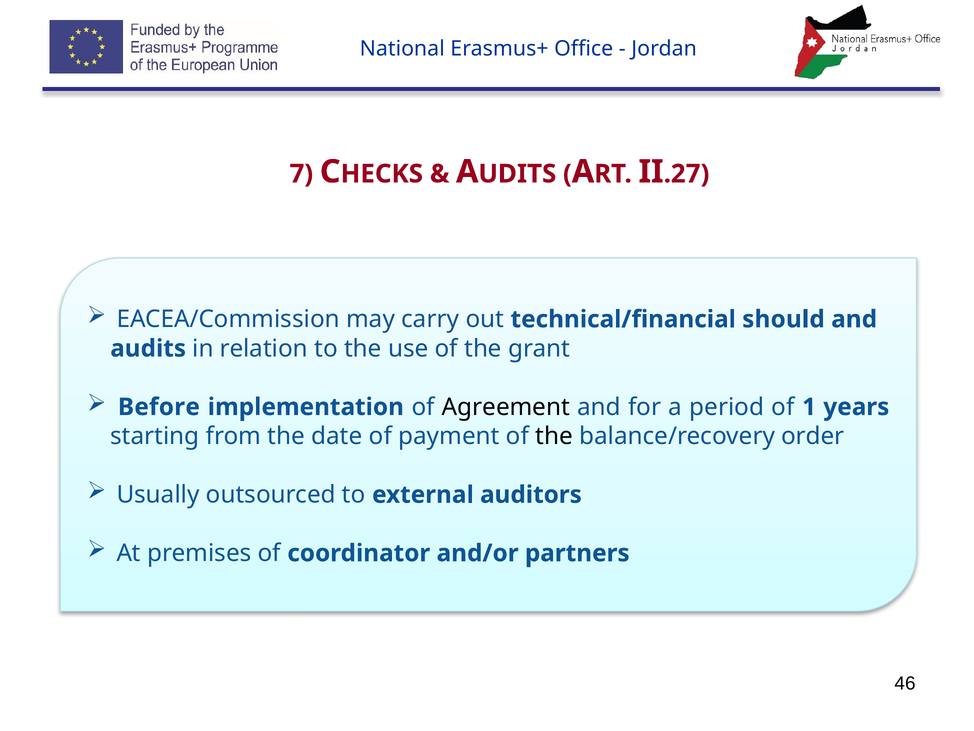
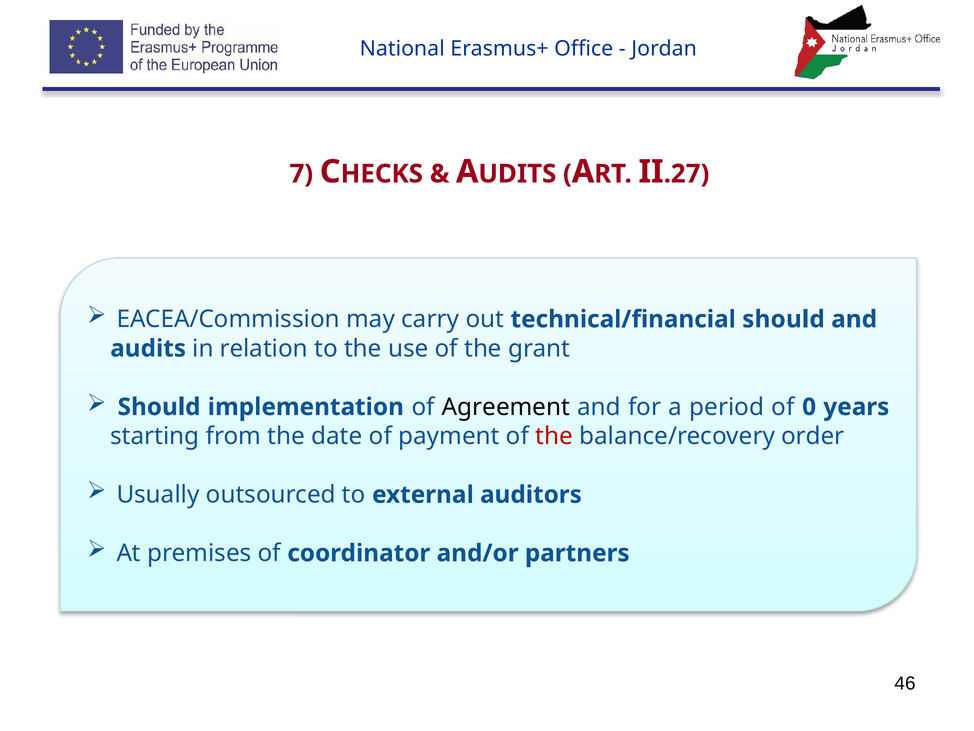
Before: Before -> Should (159, 407)
1: 1 -> 0 (809, 407)
the colour: black -> red (554, 436)
